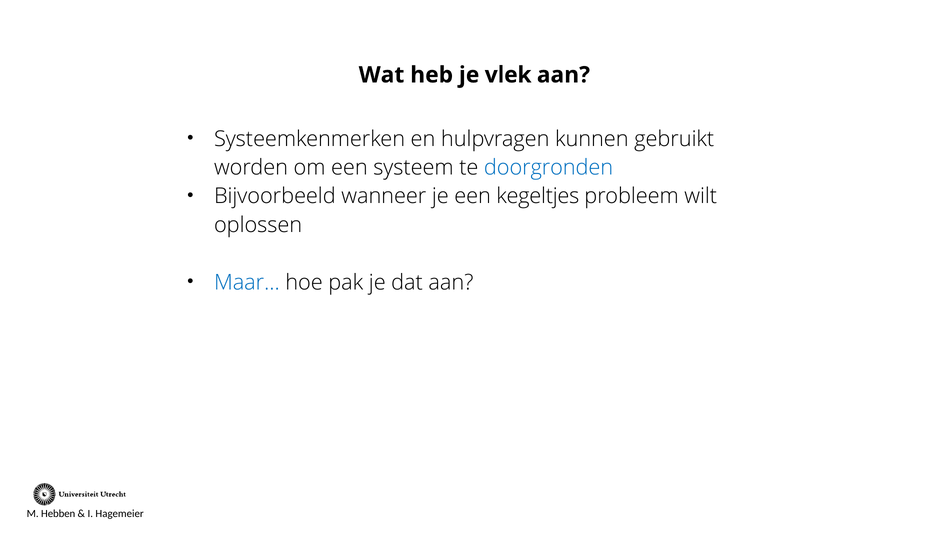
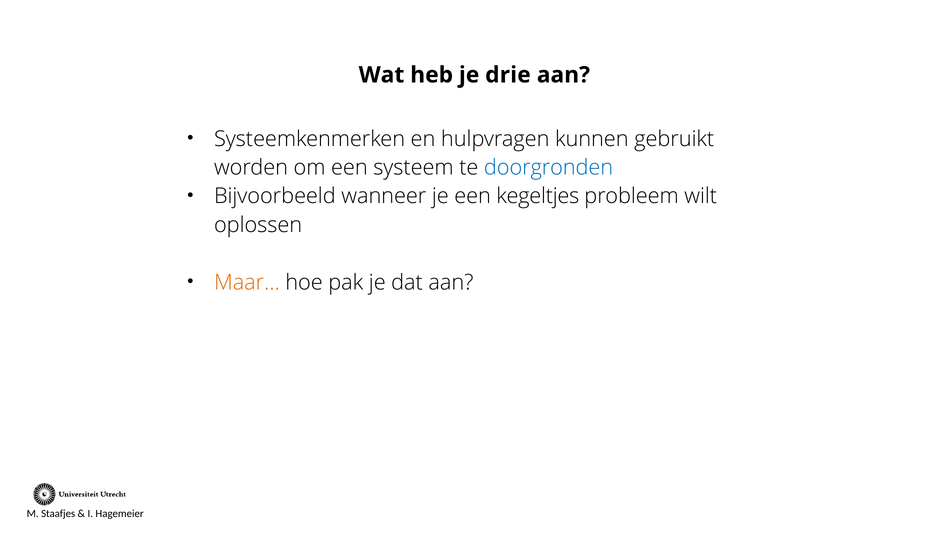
vlek: vlek -> drie (508, 75)
Maar… colour: blue -> orange (247, 282)
Hebben: Hebben -> Staafjes (58, 514)
